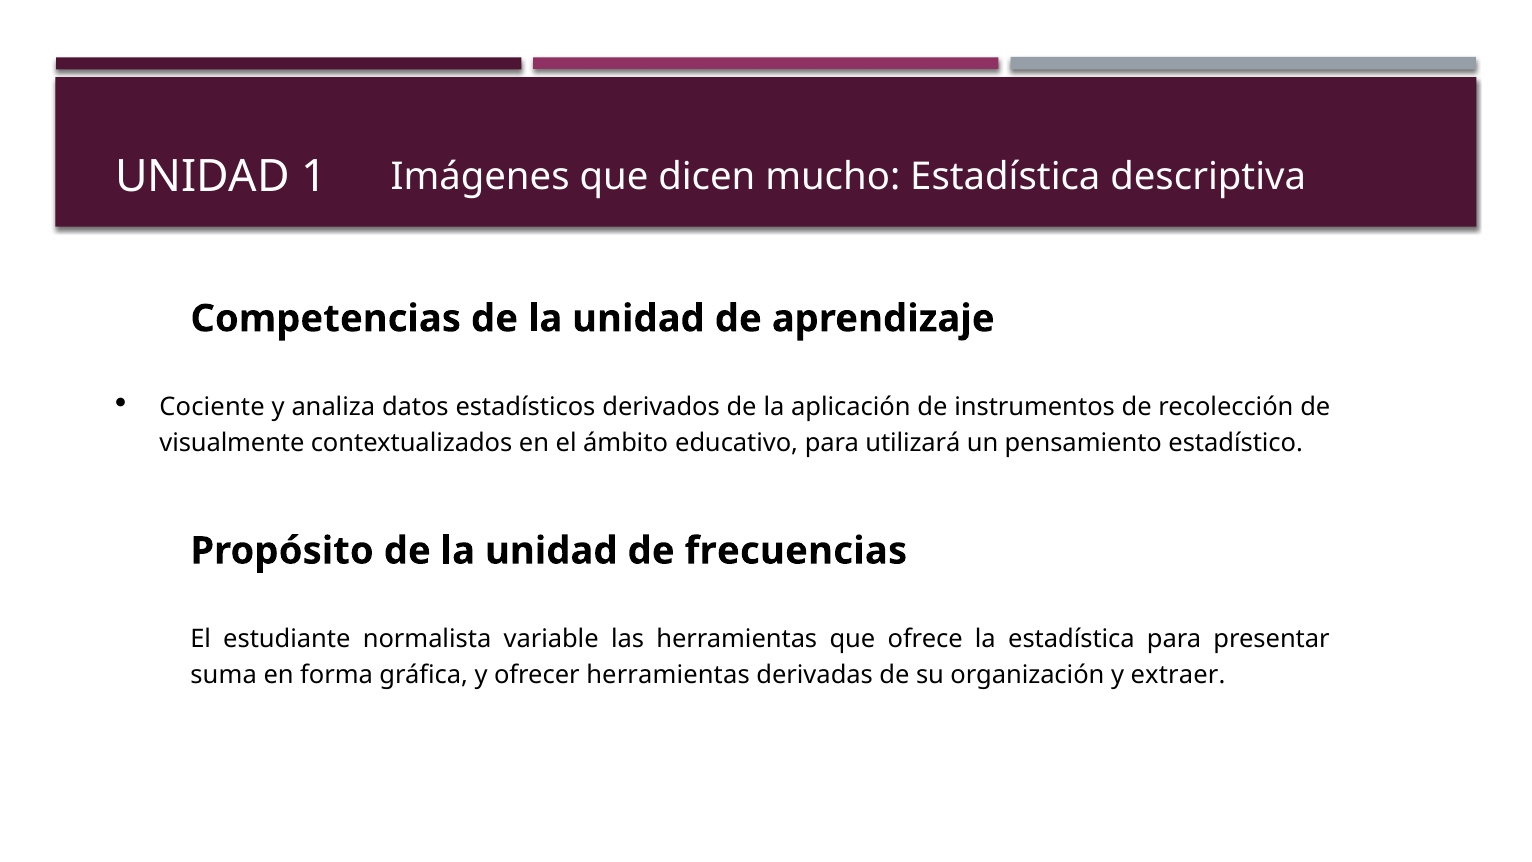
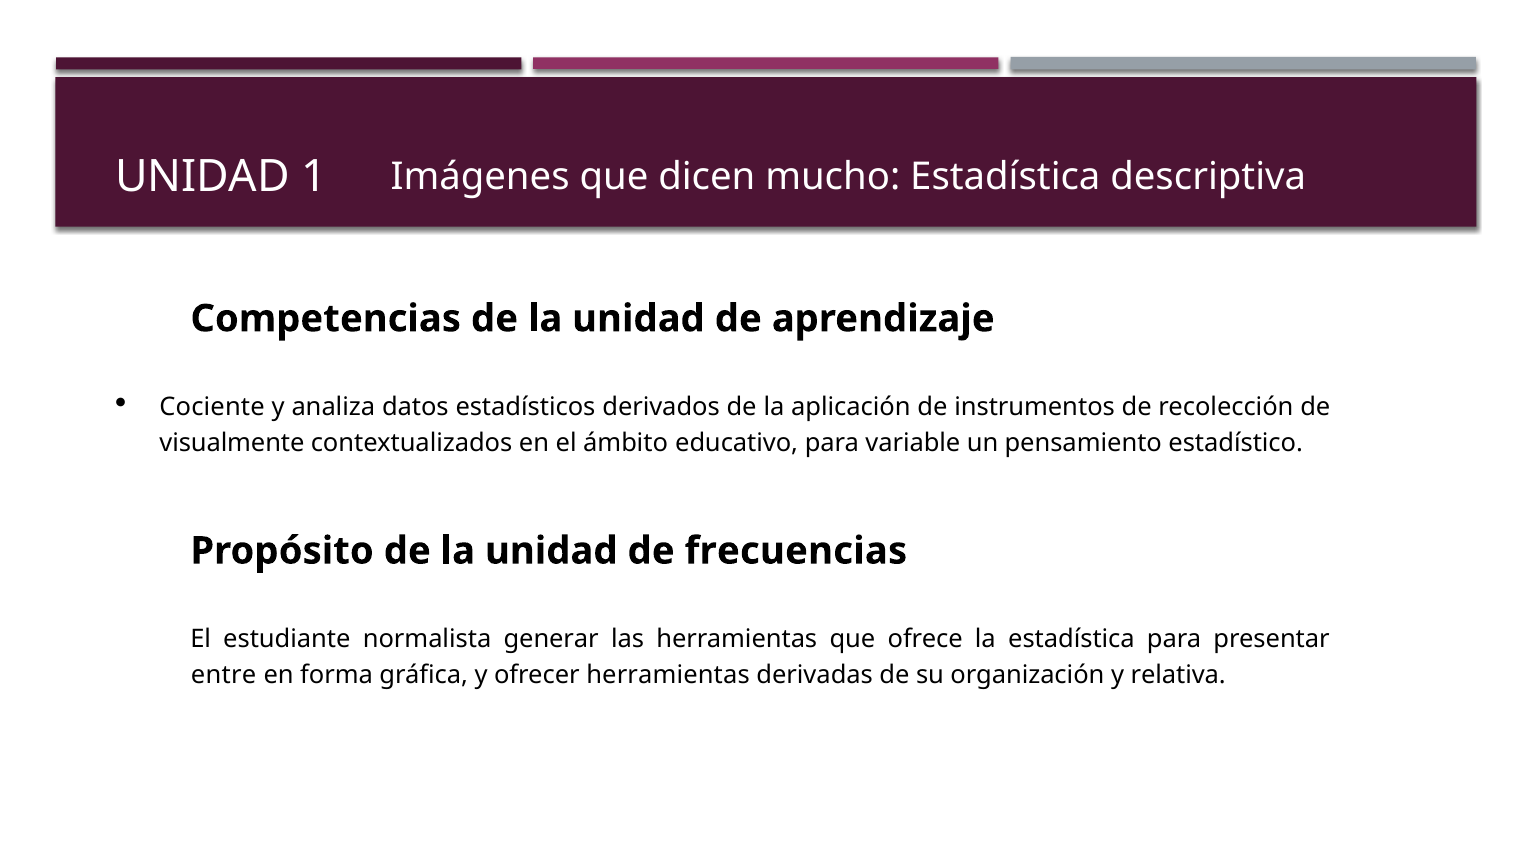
utilizará: utilizará -> variable (913, 443)
variable: variable -> generar (551, 639)
suma: suma -> entre (224, 674)
extraer: extraer -> relativa (1178, 674)
